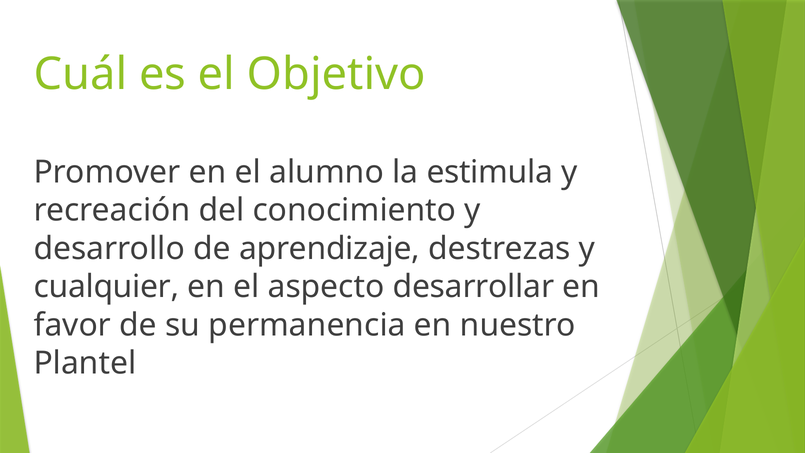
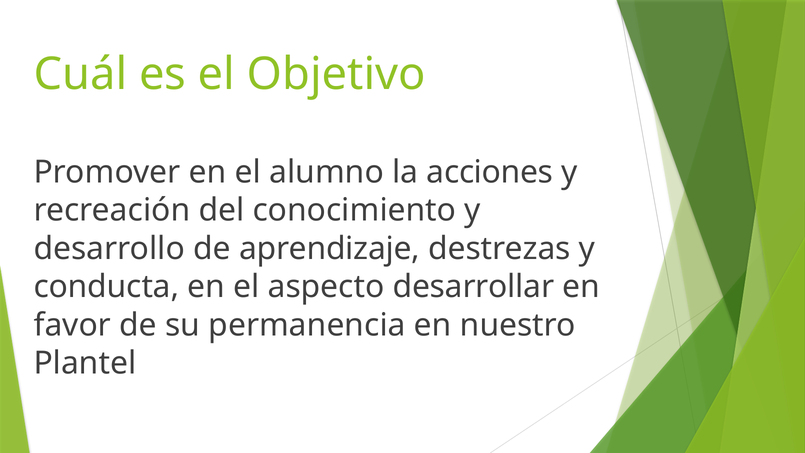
estimula: estimula -> acciones (490, 172)
cualquier: cualquier -> conducta (106, 287)
